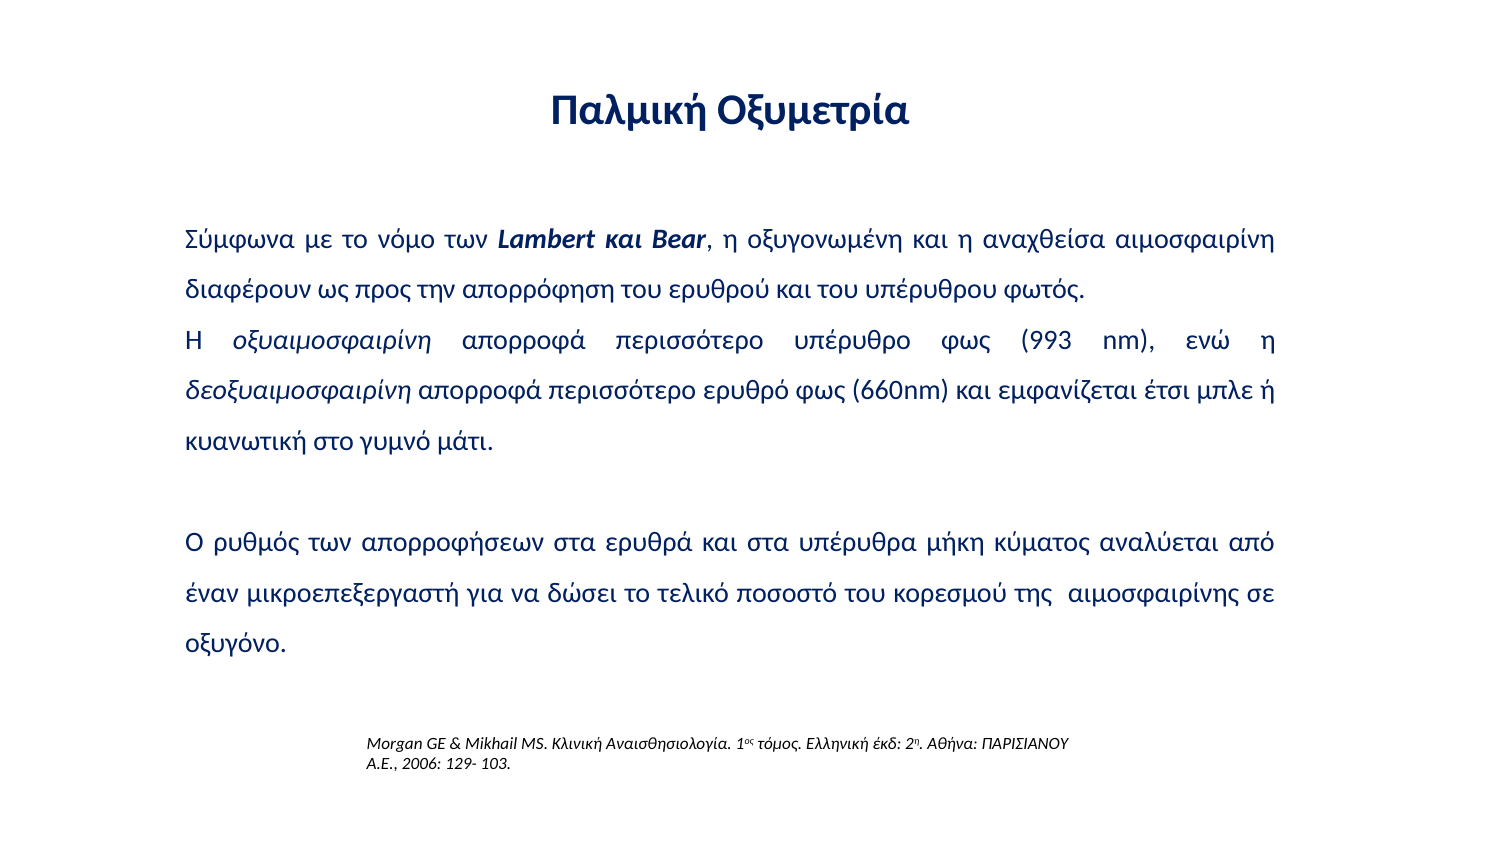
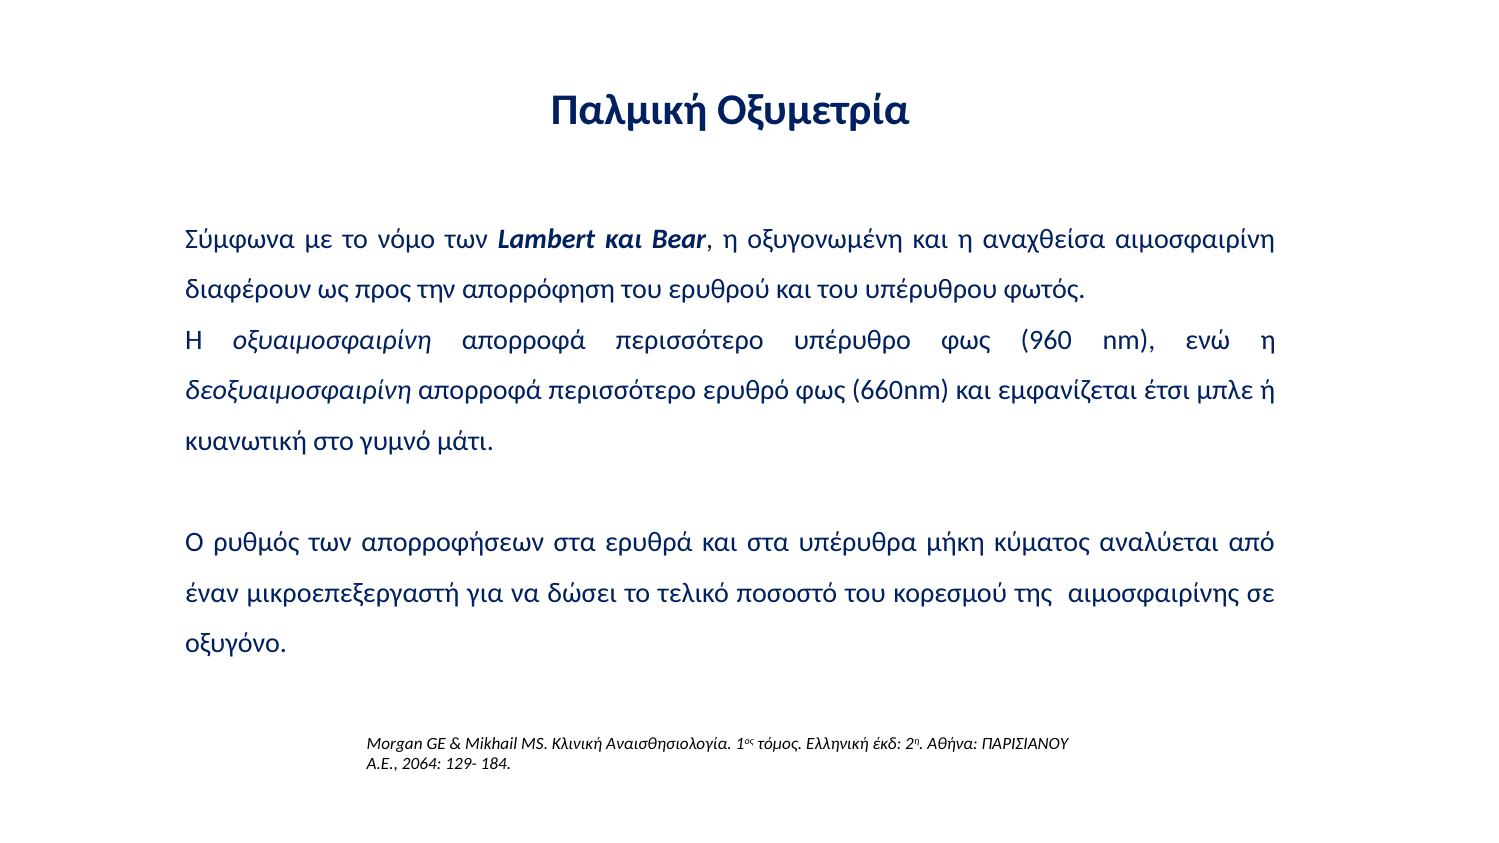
993: 993 -> 960 (1046, 340)
2006: 2006 -> 2064 (422, 764)
103: 103 -> 184 (496, 764)
